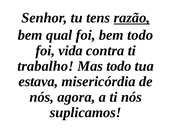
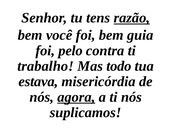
qual: qual -> você (59, 35)
bem todo: todo -> guia (140, 35)
vida: vida -> pelo (71, 51)
agora underline: none -> present (76, 97)
